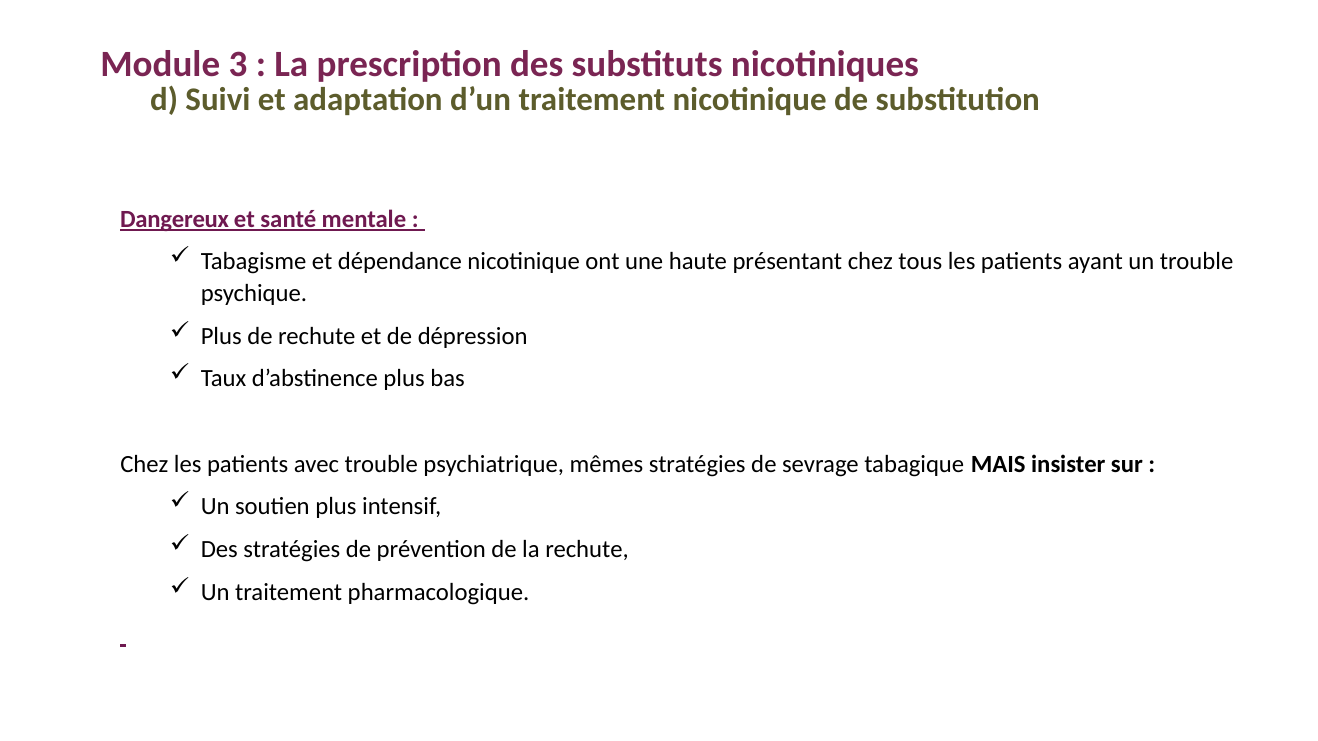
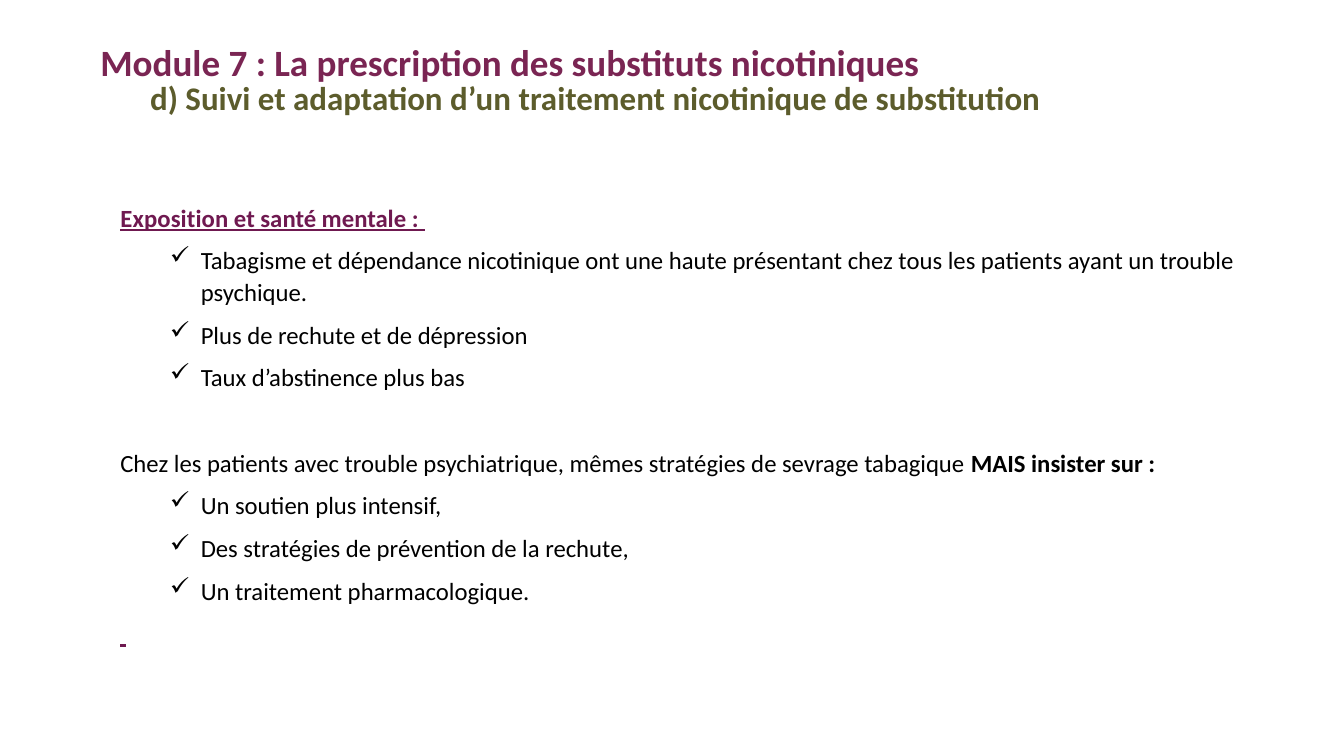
3: 3 -> 7 (238, 64)
Dangereux: Dangereux -> Exposition (174, 219)
